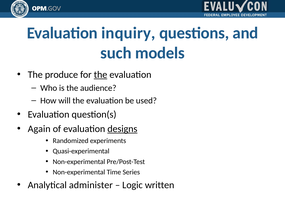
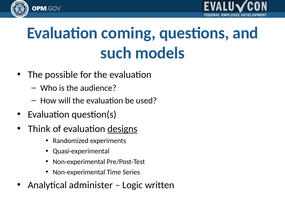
inquiry: inquiry -> coming (128, 33)
produce: produce -> possible (61, 75)
the underline: present -> none (101, 75)
Again: Again -> Think (39, 129)
